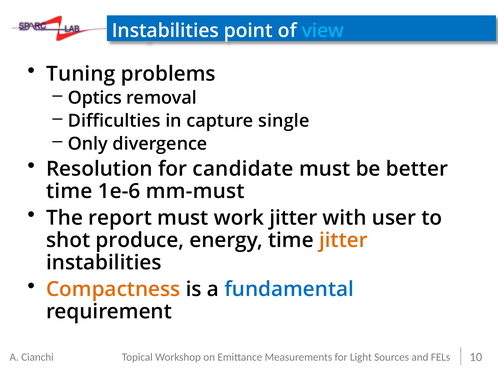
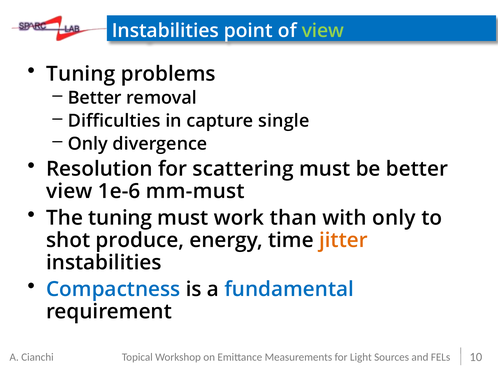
view colour: light blue -> light green (323, 31)
Optics: Optics -> Better (95, 98)
candidate: candidate -> scattering (243, 169)
time: time -> view (69, 191)
The report: report -> tuning (120, 218)
work jitter: jitter -> than (293, 218)
with user: user -> only (394, 218)
Compactness colour: orange -> blue (113, 289)
